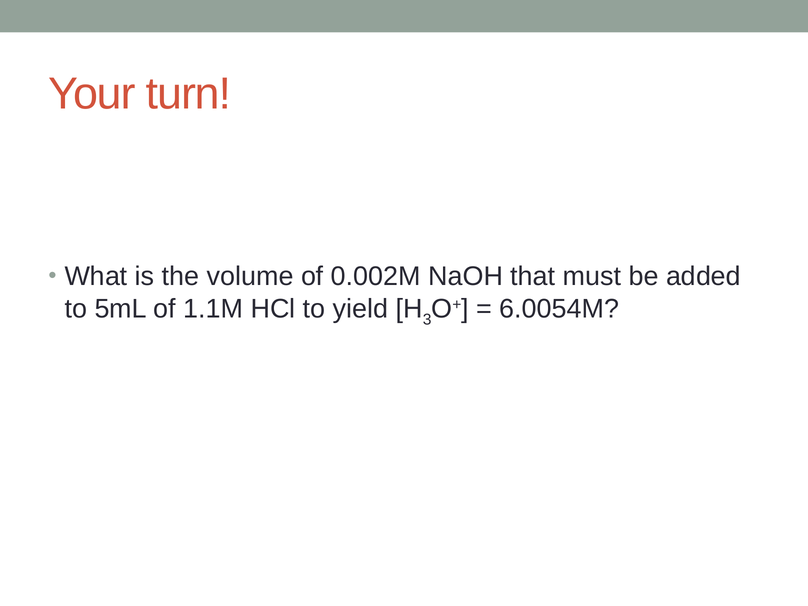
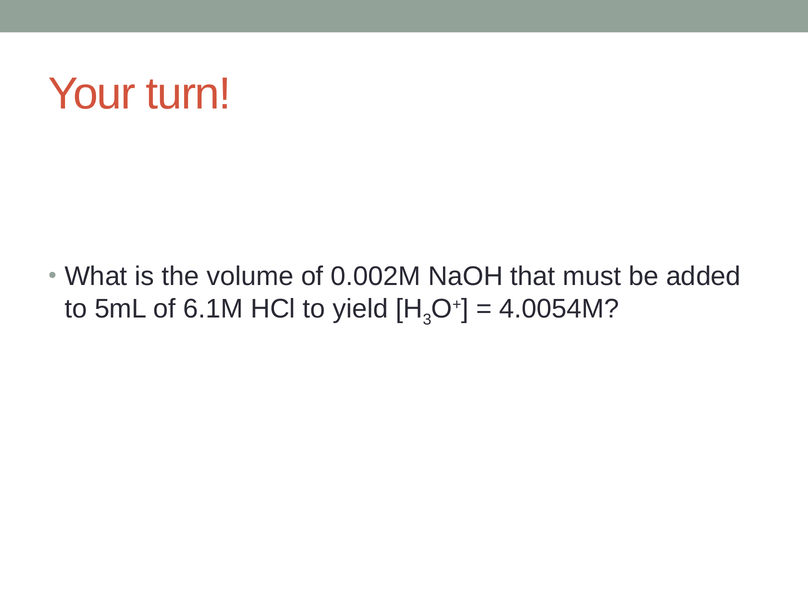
1.1M: 1.1M -> 6.1M (213, 309)
6.0054M: 6.0054M -> 4.0054M (559, 309)
